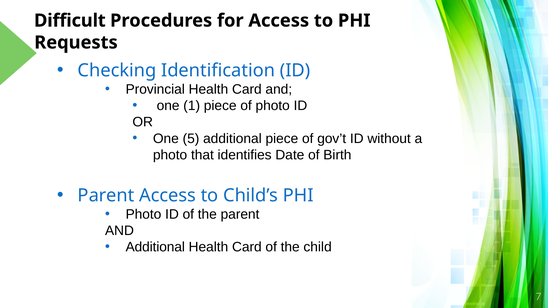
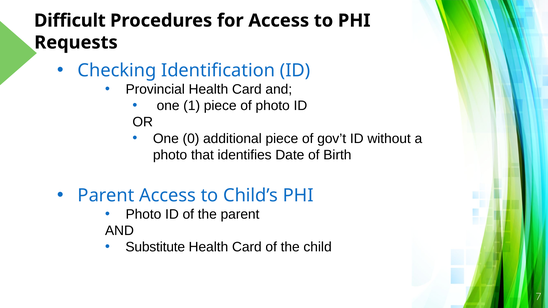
5: 5 -> 0 (191, 139)
Additional: Additional -> Substitute (155, 247)
